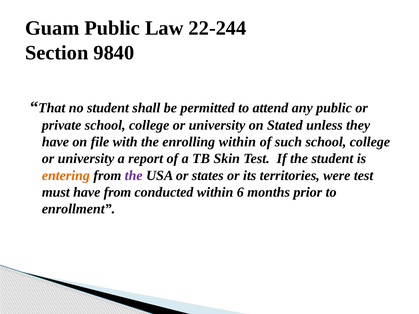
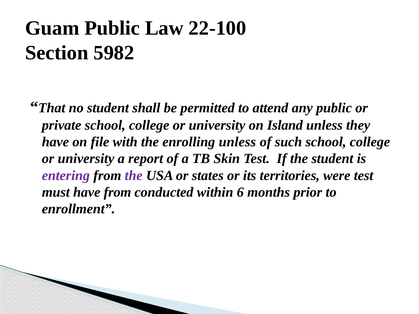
22-244: 22-244 -> 22-100 (218, 28)
9840: 9840 -> 5982 (114, 53)
Stated: Stated -> Island (285, 125)
enrolling within: within -> unless (237, 142)
entering colour: orange -> purple (66, 176)
